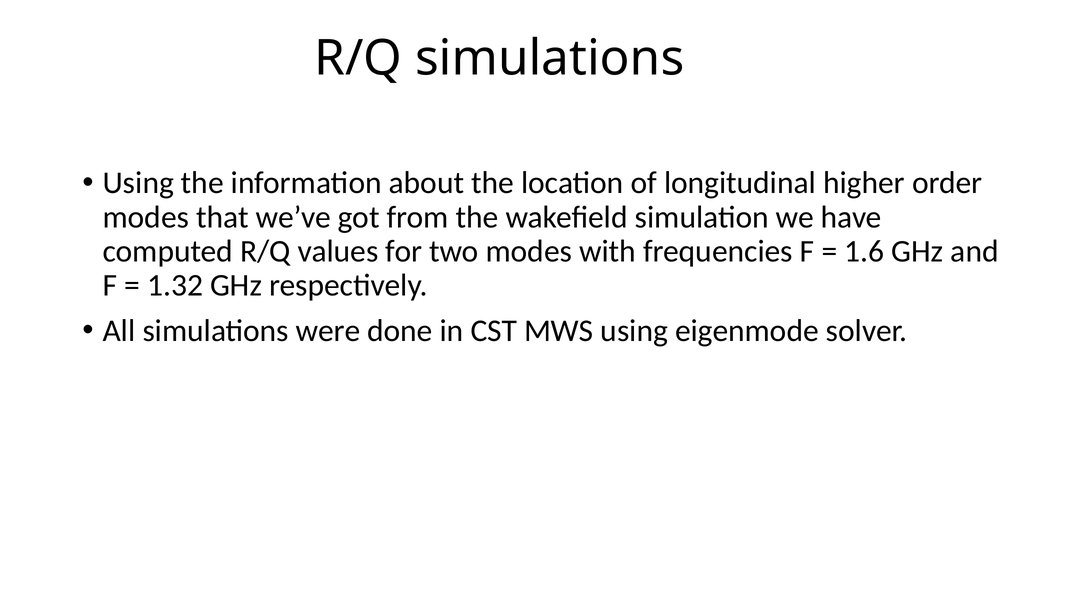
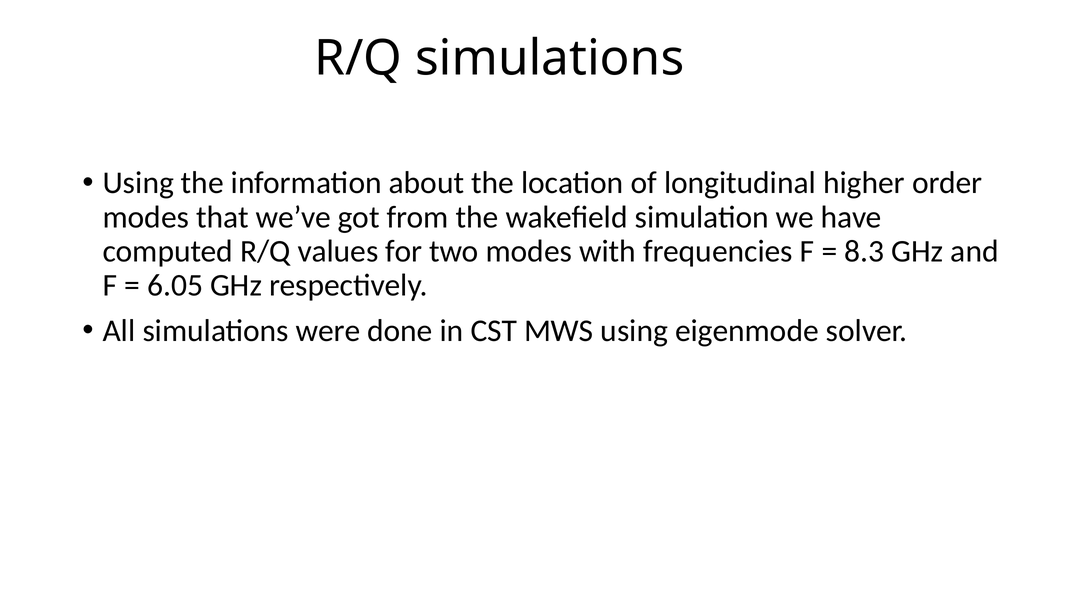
1.6: 1.6 -> 8.3 (864, 251)
1.32: 1.32 -> 6.05 (175, 285)
